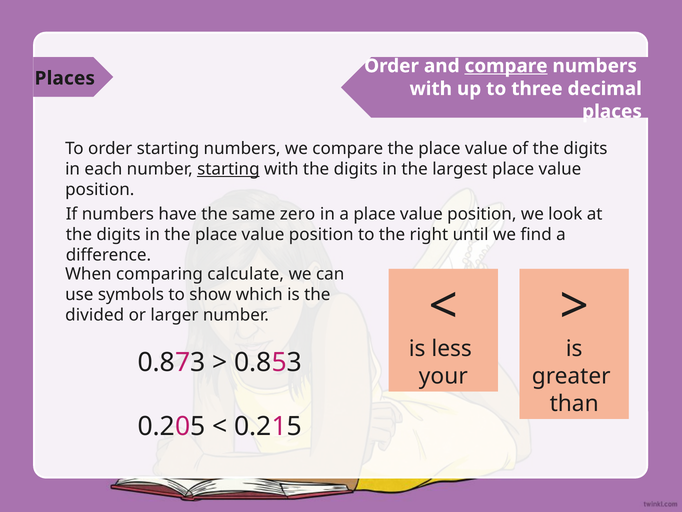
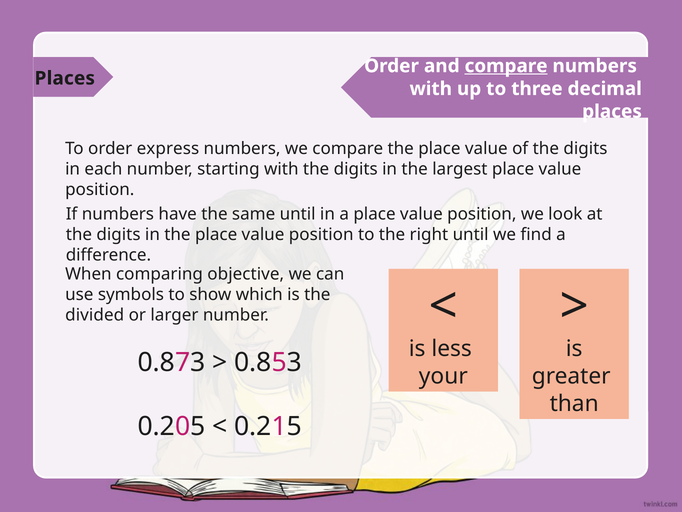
order starting: starting -> express (168, 148)
starting underline: present -> none (228, 169)
same zero: zero -> until (298, 214)
calculate: calculate -> objective (246, 274)
